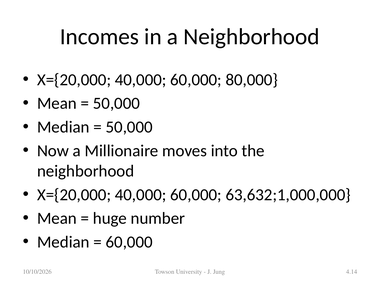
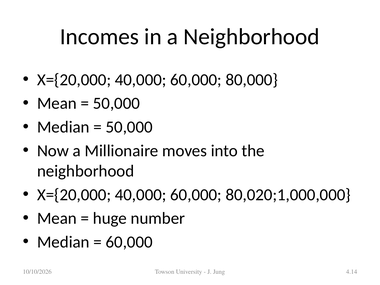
63,632;1,000,000: 63,632;1,000,000 -> 80,020;1,000,000 (288, 195)
